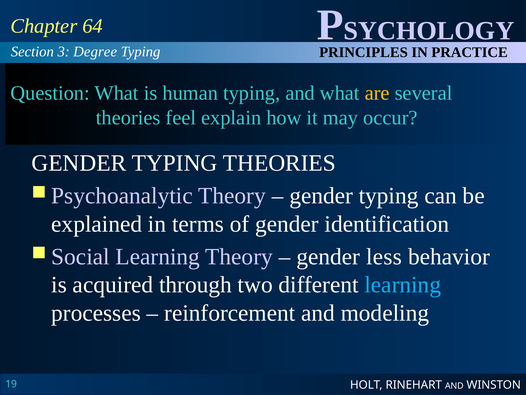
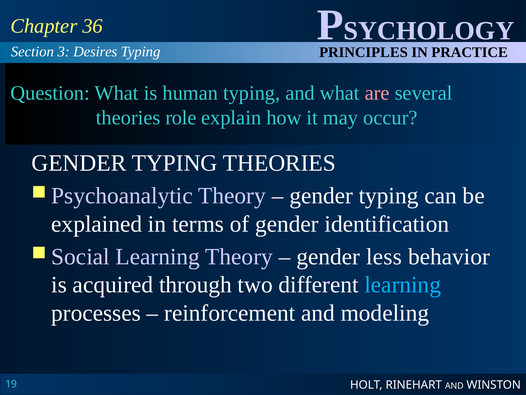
64: 64 -> 36 (93, 26)
Degree: Degree -> Desires (95, 52)
are colour: yellow -> pink (377, 93)
feel: feel -> role (181, 118)
